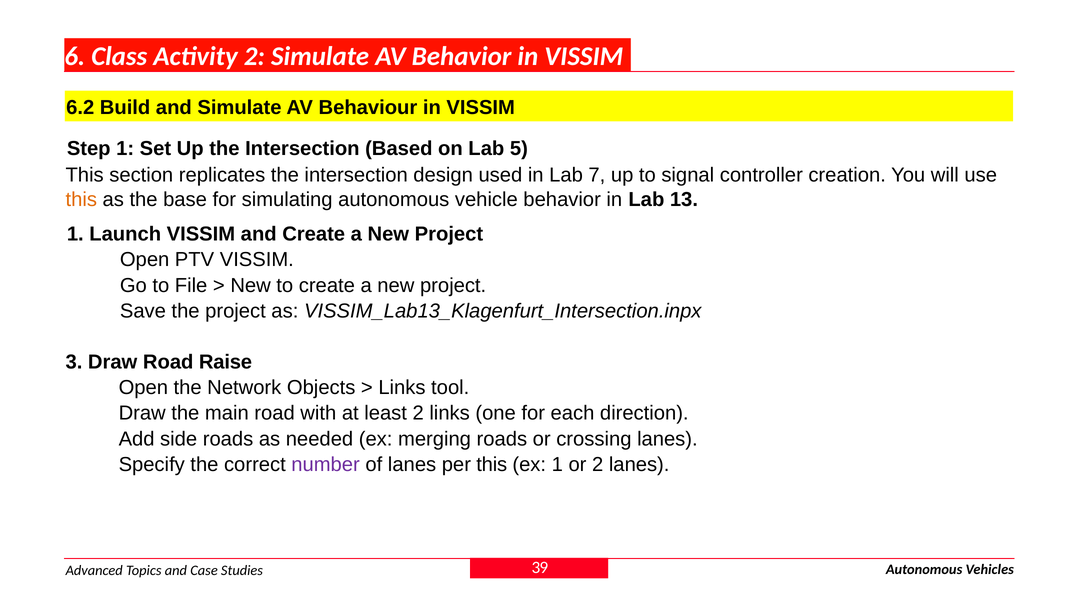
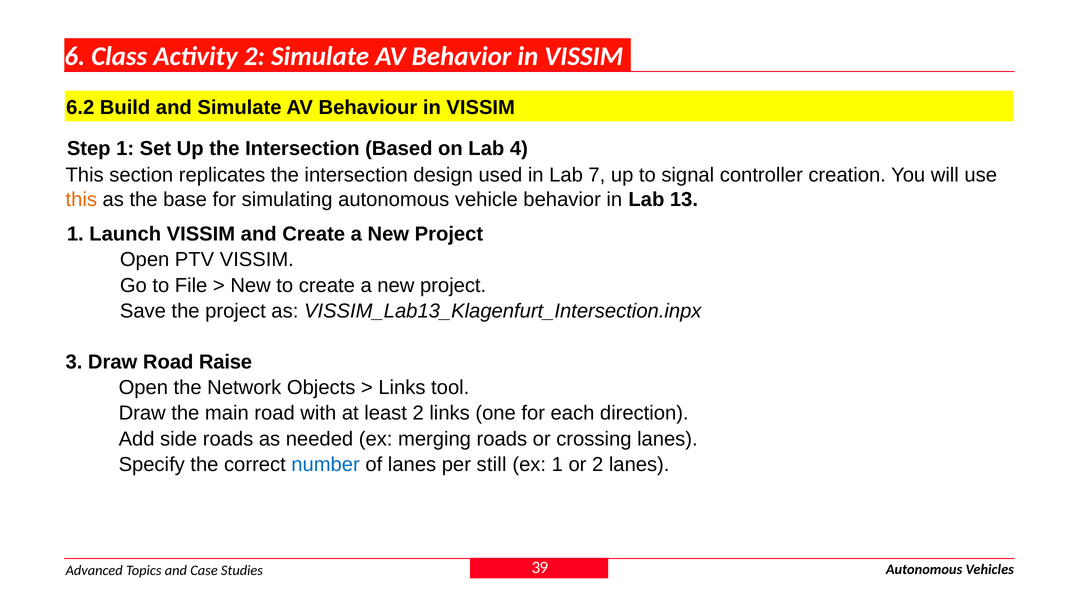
5: 5 -> 4 (519, 148)
number colour: purple -> blue (326, 464)
per this: this -> still (492, 464)
